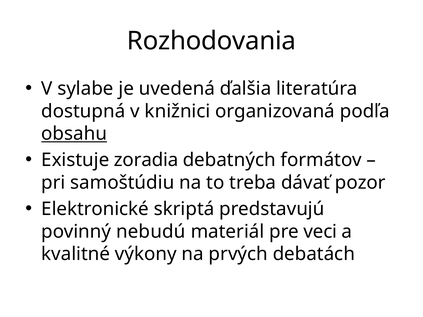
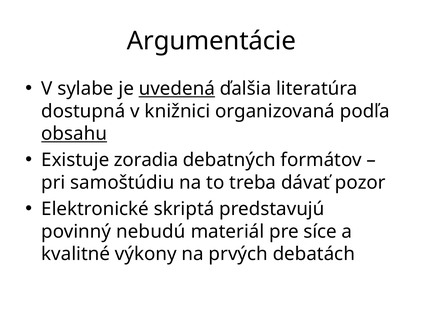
Rozhodovania: Rozhodovania -> Argumentácie (212, 41)
uvedená underline: none -> present (177, 89)
veci: veci -> síce (320, 232)
